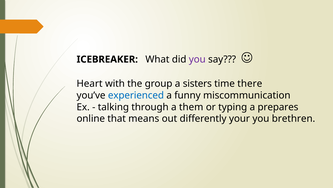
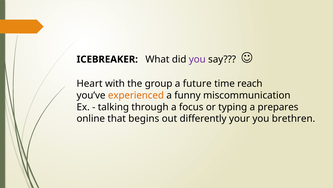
sisters: sisters -> future (197, 83)
there: there -> reach (250, 83)
experienced colour: blue -> orange (136, 95)
them: them -> focus (191, 107)
means: means -> begins (144, 118)
